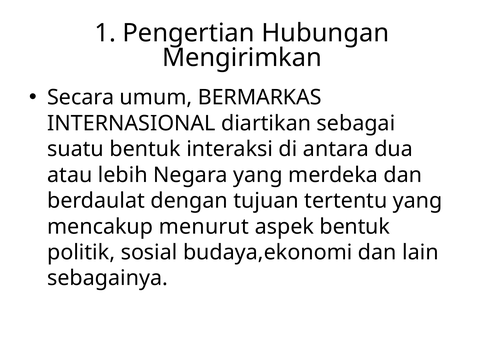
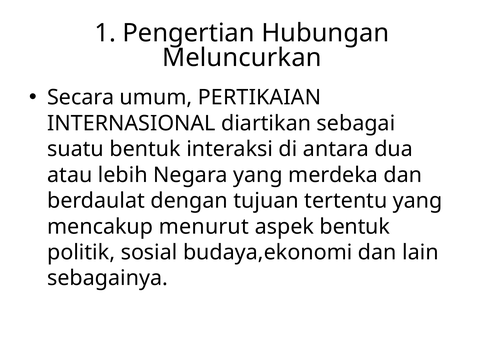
Mengirimkan: Mengirimkan -> Meluncurkan (242, 58)
BERMARKAS: BERMARKAS -> PERTIKAIAN (260, 97)
